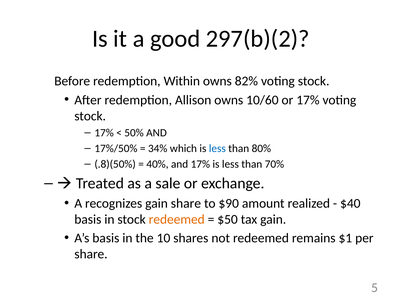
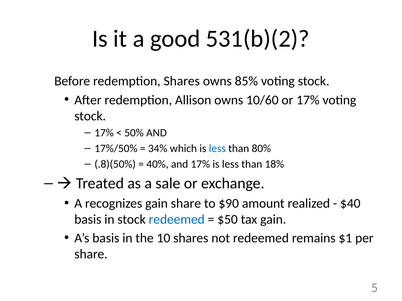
297(b)(2: 297(b)(2 -> 531(b)(2 (258, 39)
redemption Within: Within -> Shares (182, 81)
82%: 82% -> 85% (246, 81)
70%: 70% -> 18% (274, 164)
redeemed colour: orange -> blue (177, 220)
